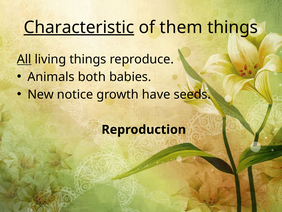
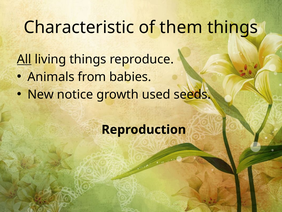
Characteristic underline: present -> none (79, 27)
both: both -> from (92, 77)
have: have -> used (156, 94)
